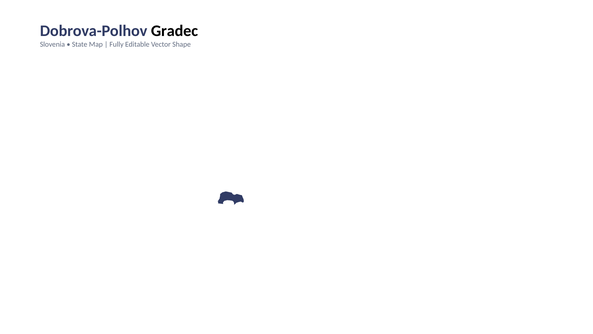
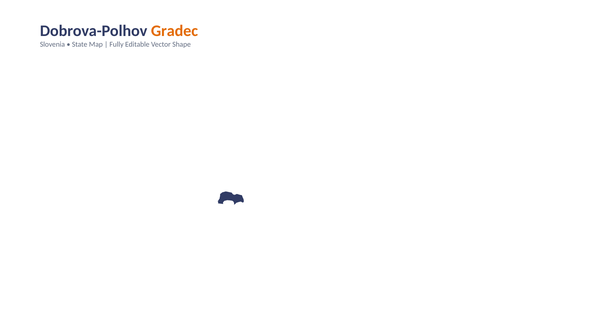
Gradec colour: black -> orange (174, 31)
